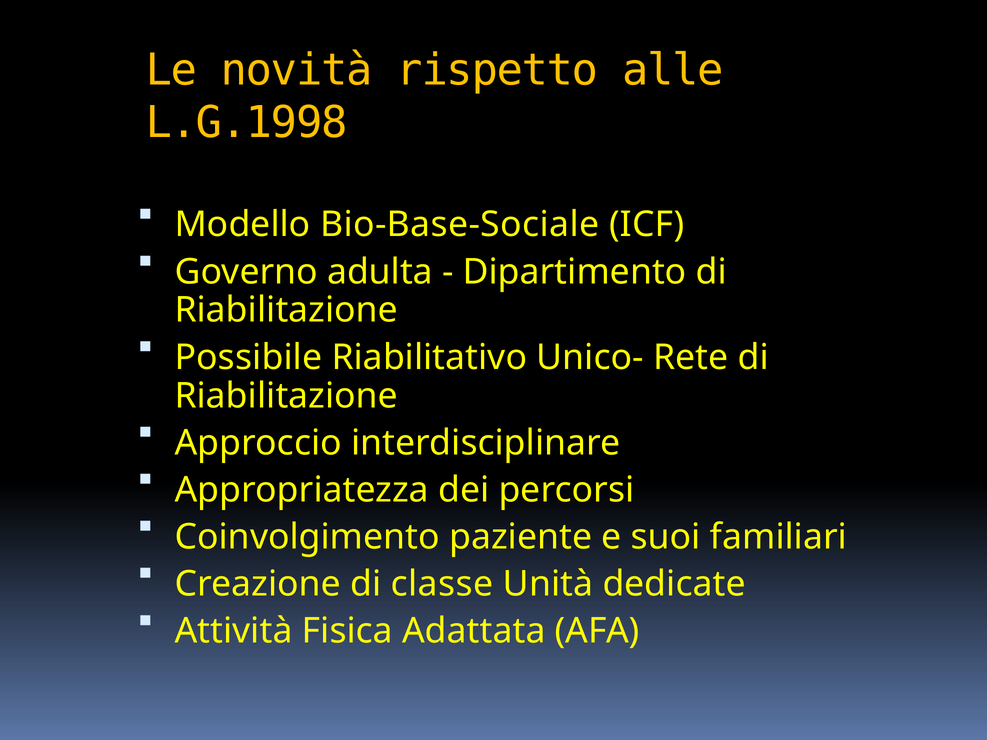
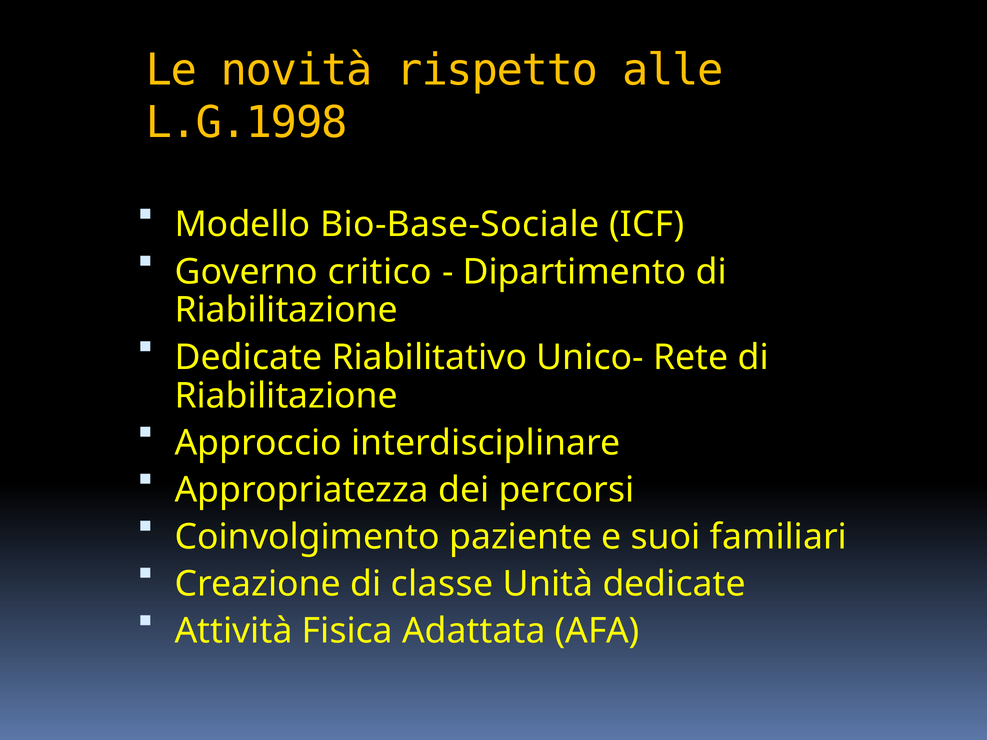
adulta: adulta -> critico (380, 272)
Possibile: Possibile -> Dedicate (248, 357)
